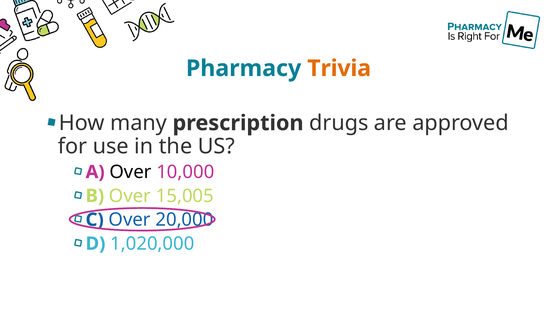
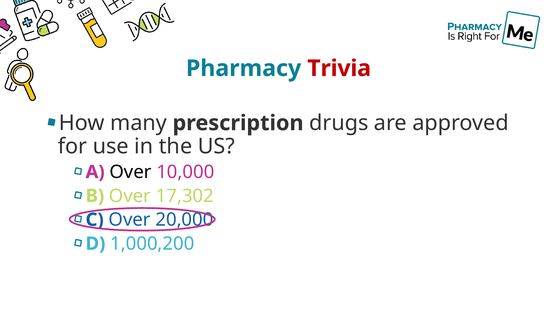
Trivia colour: orange -> red (339, 68)
15,005: 15,005 -> 17,302 (185, 196)
1,020,000: 1,020,000 -> 1,000,200 (152, 244)
